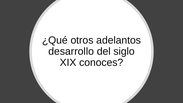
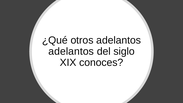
desarrollo: desarrollo -> adelantos (71, 51)
